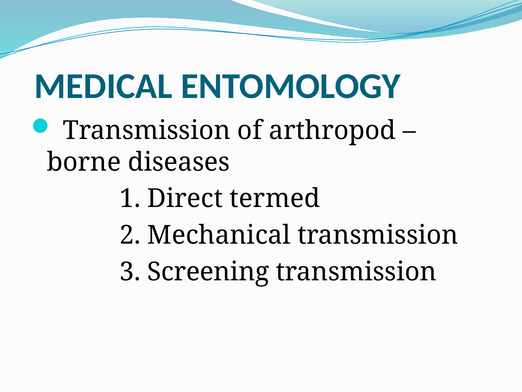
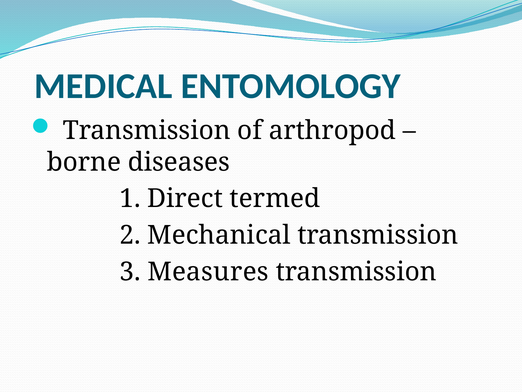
Screening: Screening -> Measures (208, 271)
